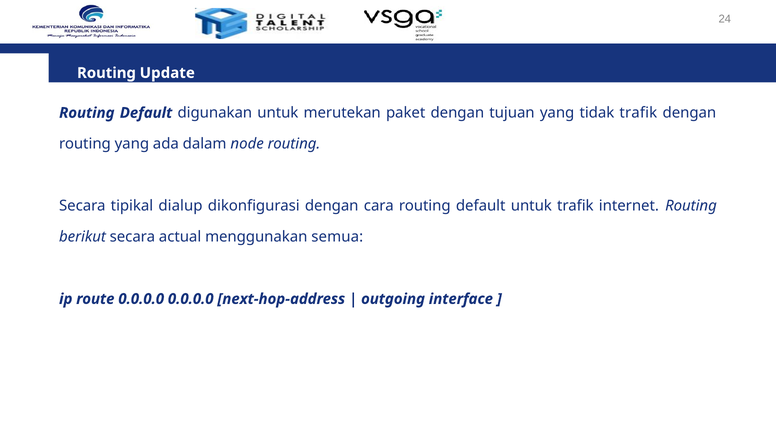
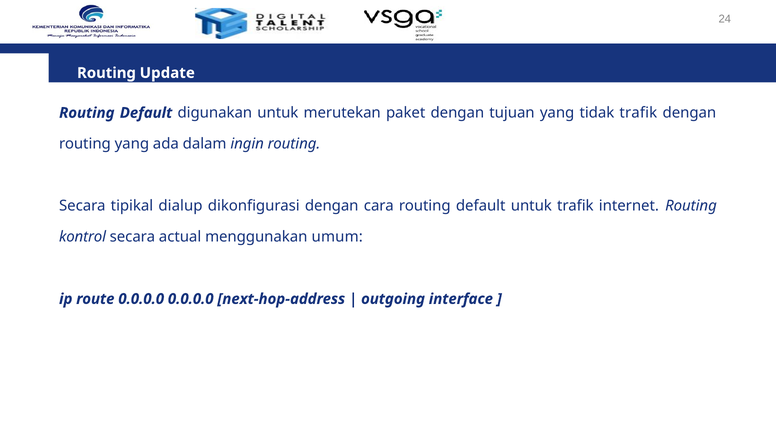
node: node -> ingin (247, 144)
berikut: berikut -> kontrol (83, 237)
semua: semua -> umum (337, 237)
